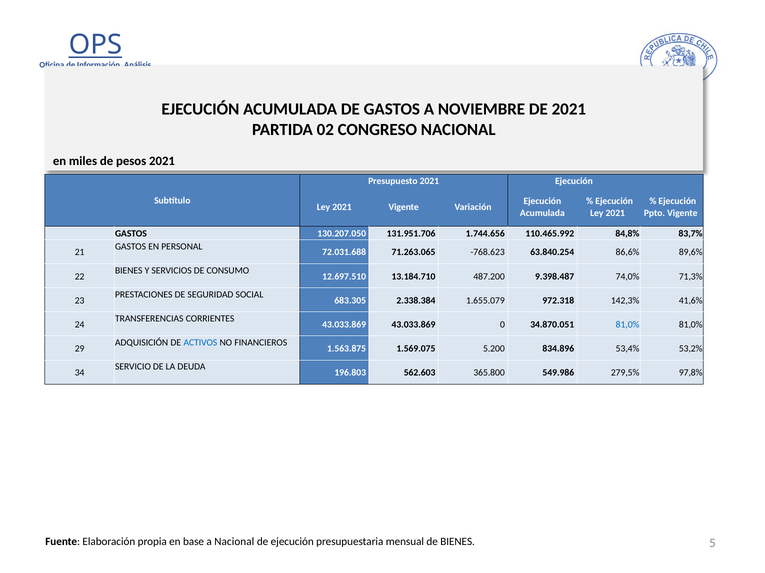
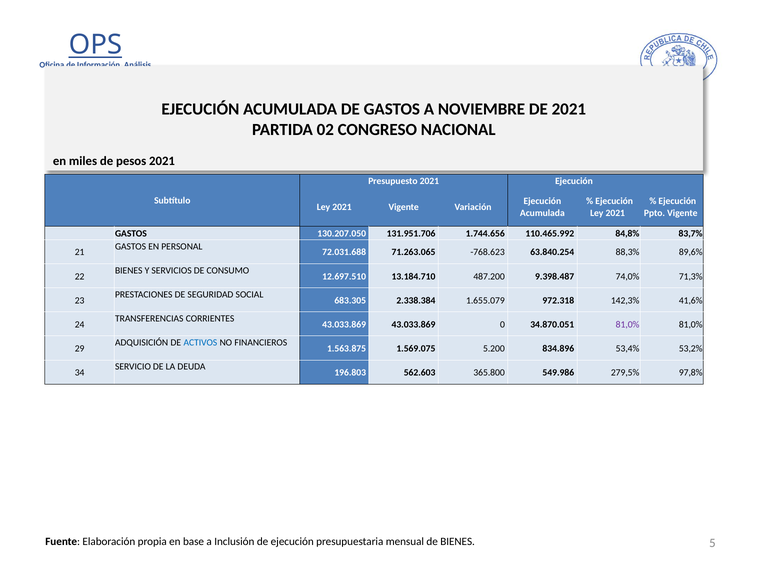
86,6%: 86,6% -> 88,3% (628, 253)
81,0% colour: blue -> purple (628, 325)
a Nacional: Nacional -> Inclusión (234, 542)
